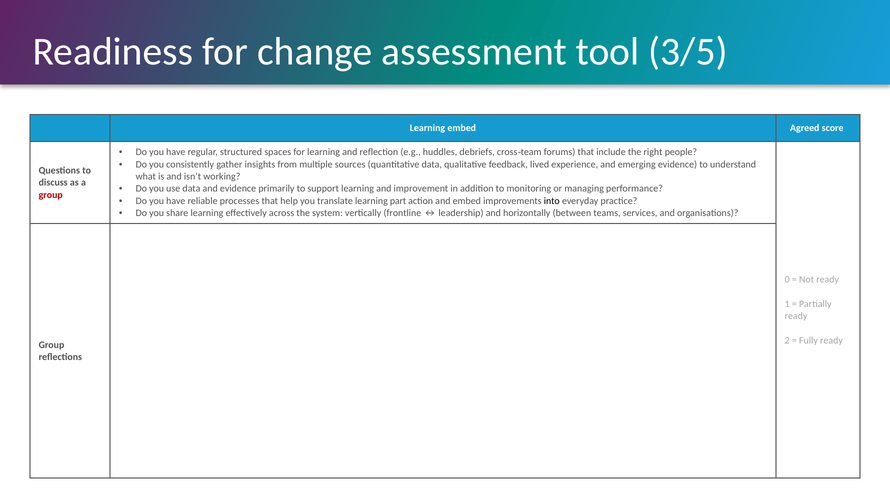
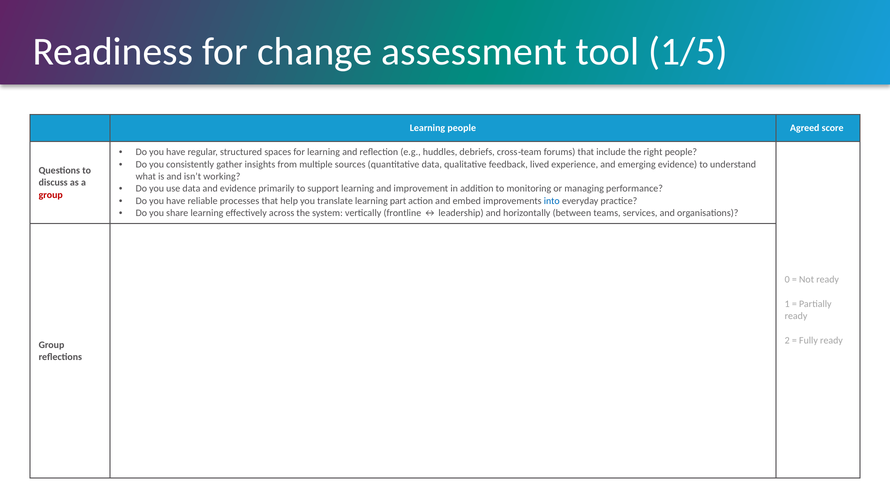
3/5: 3/5 -> 1/5 (688, 52)
Learning embed: embed -> people (462, 128)
into colour: black -> blue (552, 201)
